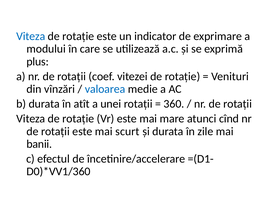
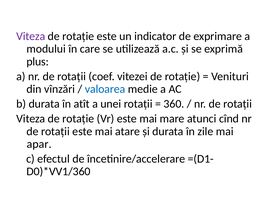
Viteza colour: blue -> purple (31, 36)
scurt: scurt -> atare (128, 131)
banii: banii -> apar (39, 144)
